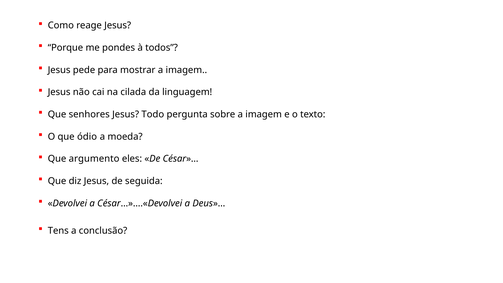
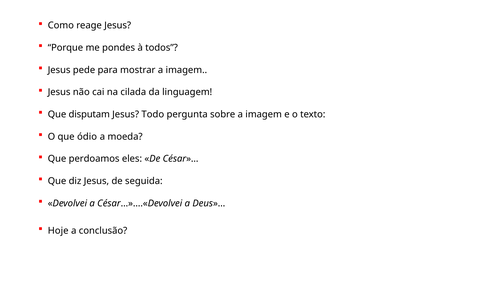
senhores: senhores -> disputam (89, 114)
argumento: argumento -> perdoamos (94, 159)
Tens: Tens -> Hoje (58, 231)
